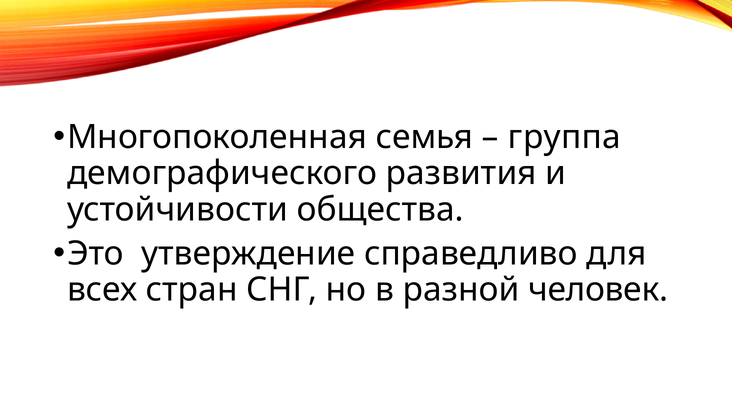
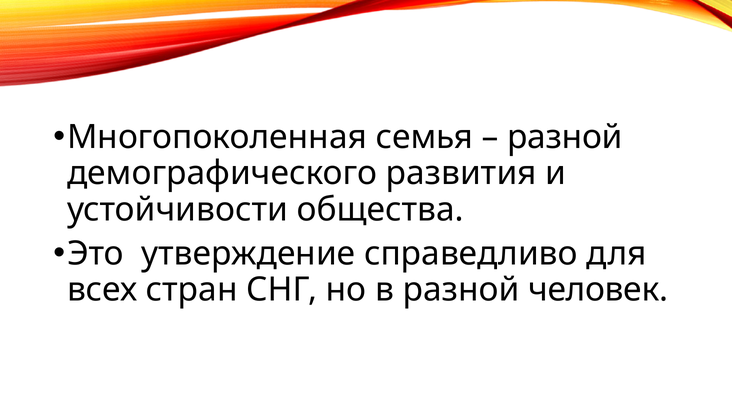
группа: группа -> разной (565, 137)
